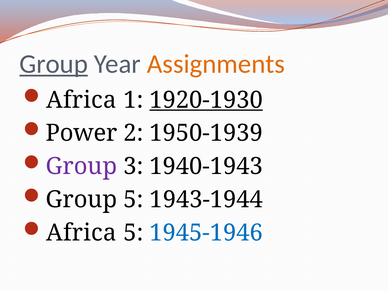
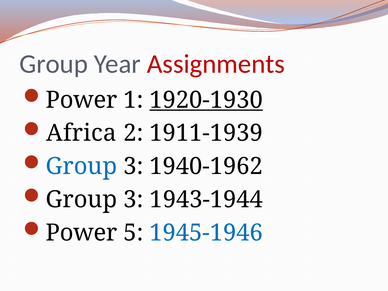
Group underline: present -> none (54, 64)
Assignments colour: orange -> red (216, 64)
Africa: Africa -> Power (81, 100)
Power: Power -> Africa (81, 133)
1950-1939: 1950-1939 -> 1911-1939 (206, 133)
Group colour: purple -> blue (81, 166)
1940-1943: 1940-1943 -> 1940-1962 (206, 166)
5: 5 -> 3 (133, 200)
Africa: Africa -> Power (81, 233)
